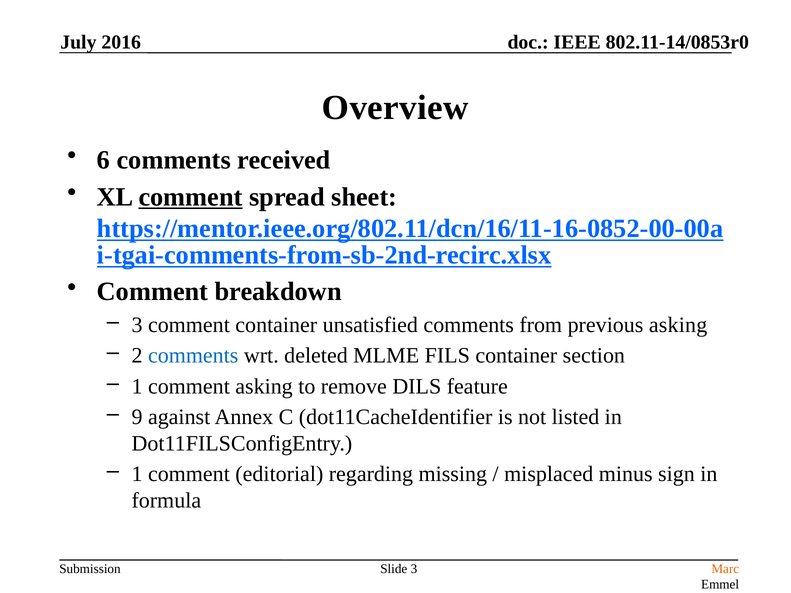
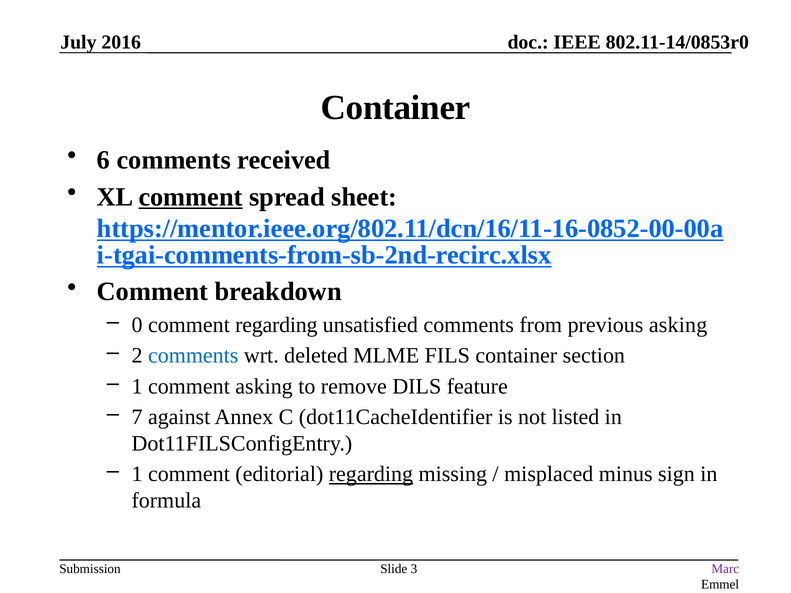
Overview: Overview -> Container (396, 108)
3: 3 -> 0 (137, 325)
comment container: container -> regarding (276, 325)
9: 9 -> 7 (137, 417)
regarding underline: none -> present (371, 474)
Marc colour: orange -> purple (725, 569)
